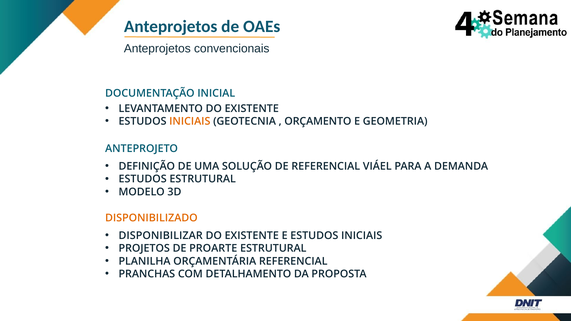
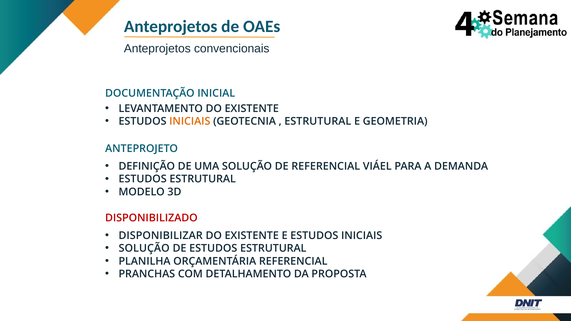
ORÇAMENTO: ORÇAMENTO -> ESTRUTURAL (318, 121)
DISPONIBILIZADO colour: orange -> red (151, 218)
PROJETOS: PROJETOS -> SOLUÇÃO (144, 248)
DE PROARTE: PROARTE -> ESTUDOS (213, 248)
